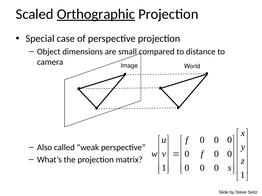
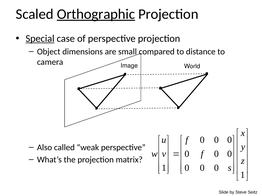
Special underline: none -> present (40, 39)
